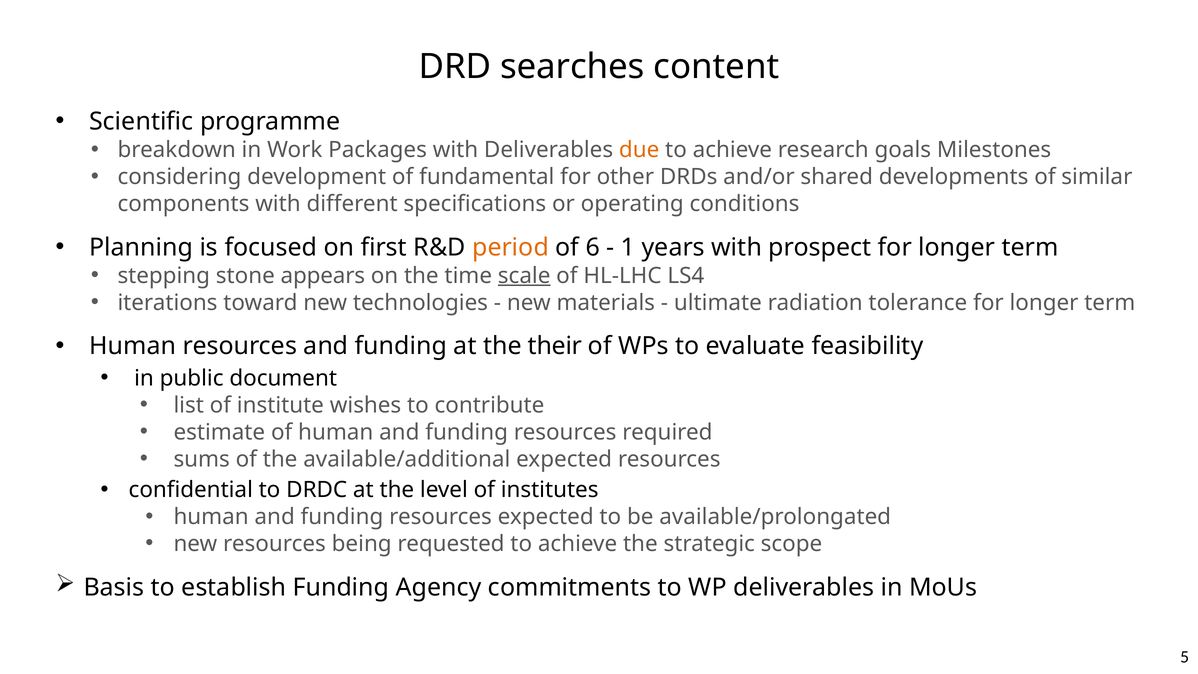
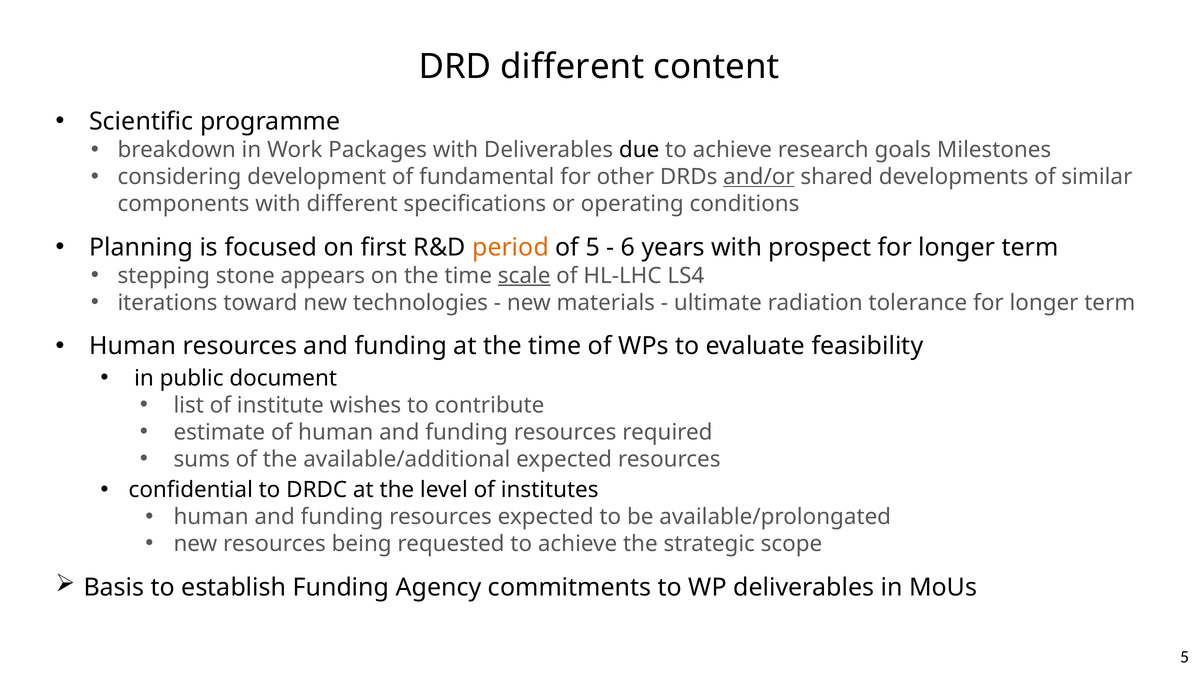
DRD searches: searches -> different (572, 67)
due colour: orange -> black (639, 150)
and/or underline: none -> present (759, 177)
of 6: 6 -> 5 (593, 247)
1: 1 -> 6 (628, 247)
at the their: their -> time (555, 346)
